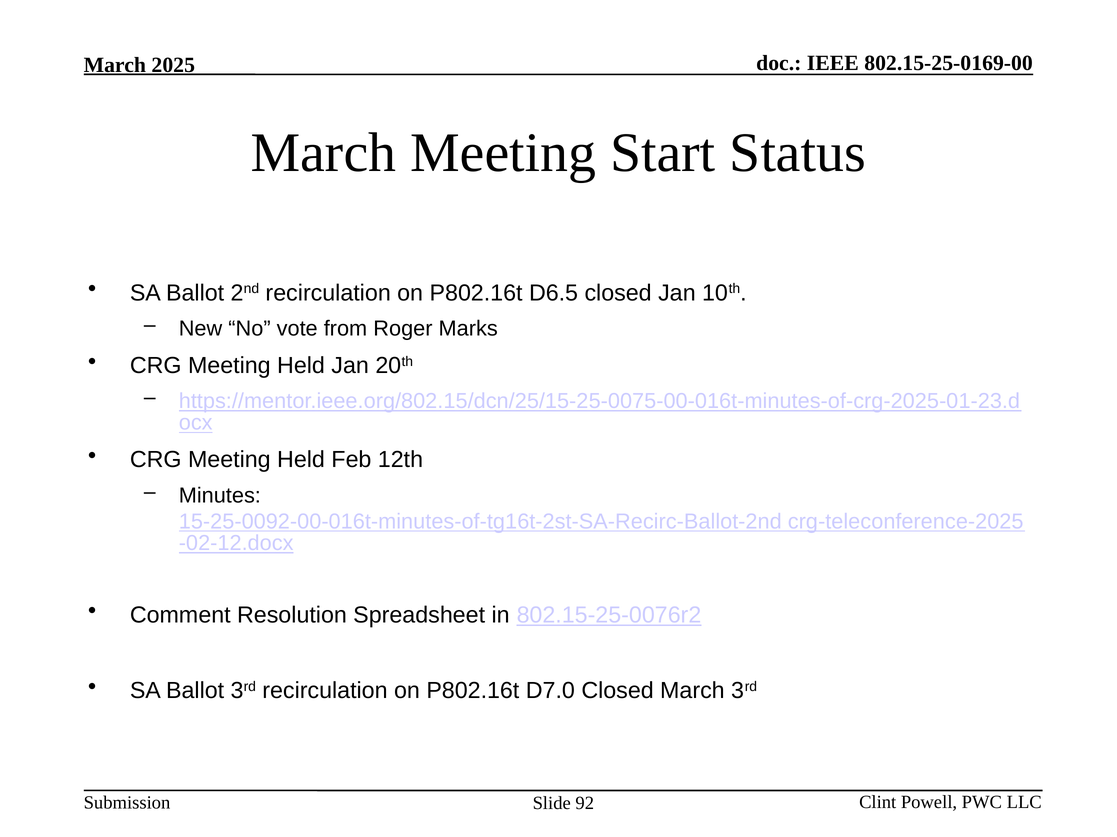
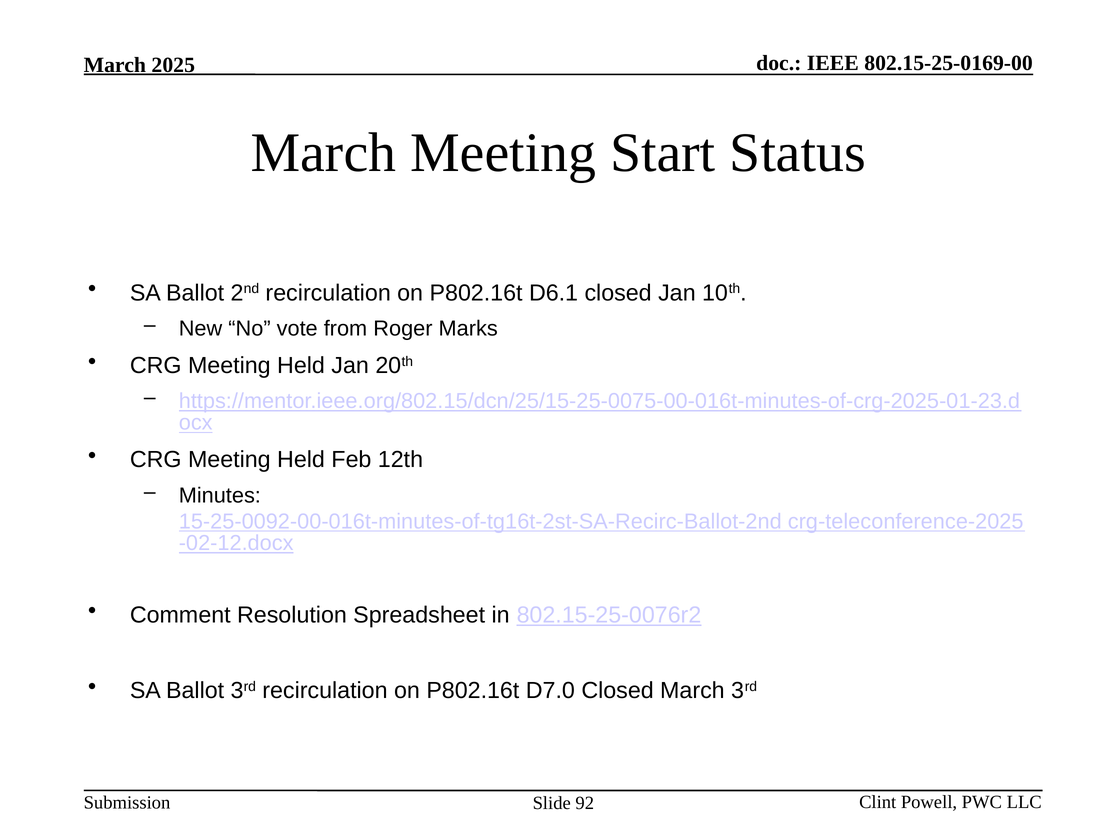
D6.5: D6.5 -> D6.1 (554, 293)
